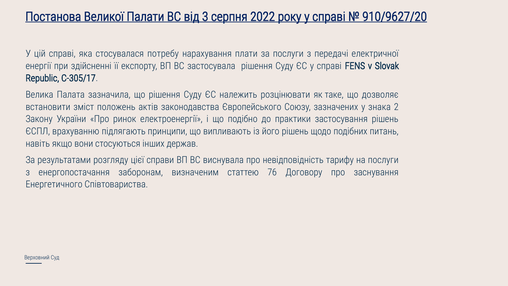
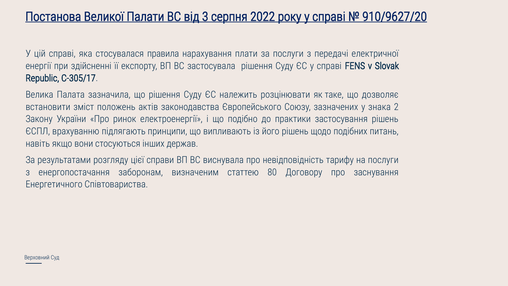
потребу: потребу -> правила (163, 54)
76: 76 -> 80 (272, 172)
